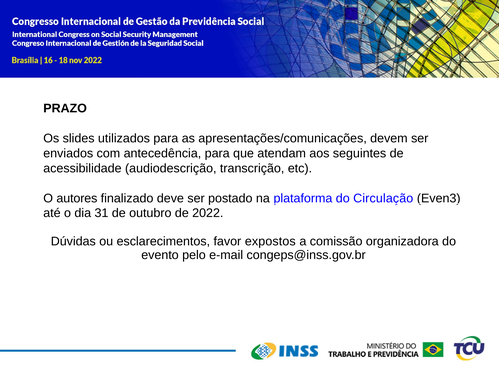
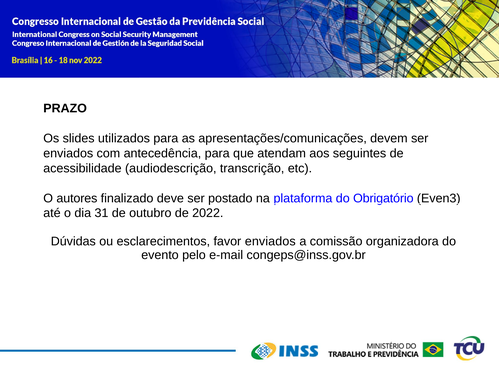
Circulação: Circulação -> Obrigatório (383, 198)
favor expostos: expostos -> enviados (270, 242)
